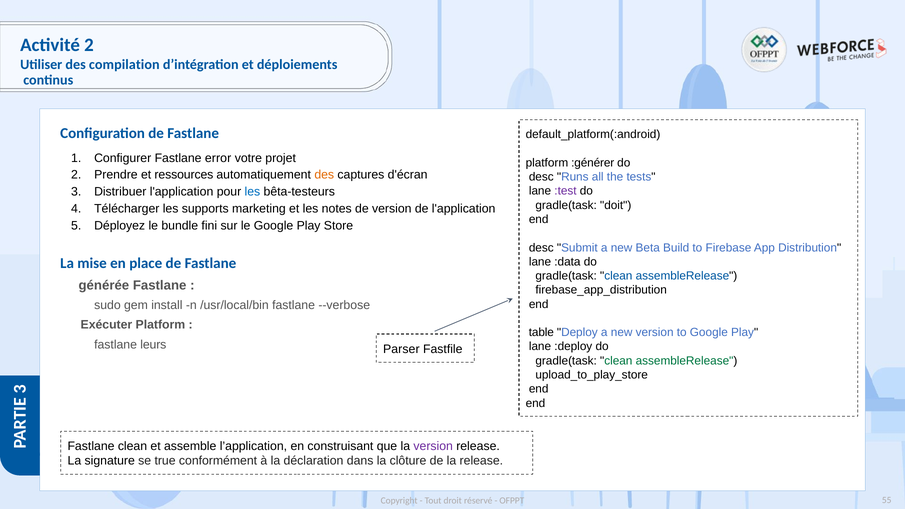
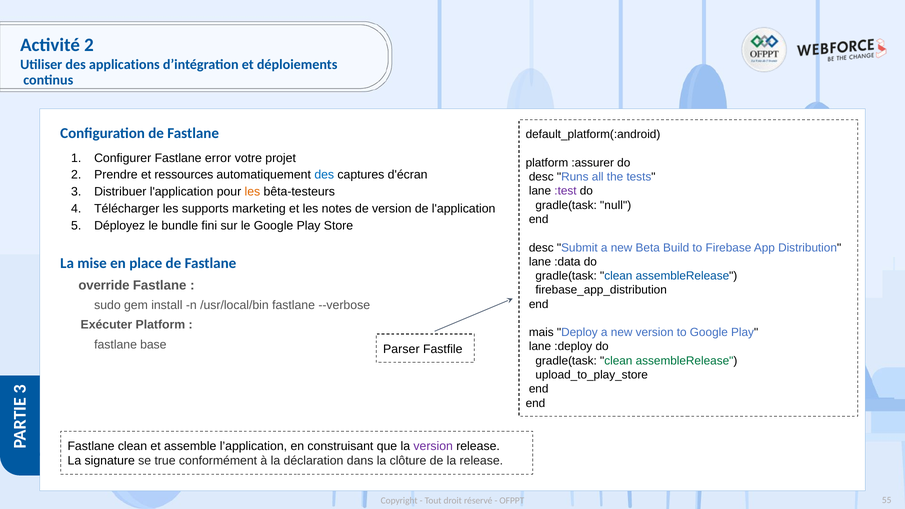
compilation: compilation -> applications (124, 65)
:générer: :générer -> :assurer (593, 163)
des colour: orange -> blue (324, 175)
les colour: blue -> orange (252, 192)
doit: doit -> null (616, 205)
générée: générée -> override (104, 285)
table: table -> mais (541, 332)
leurs: leurs -> base (153, 345)
